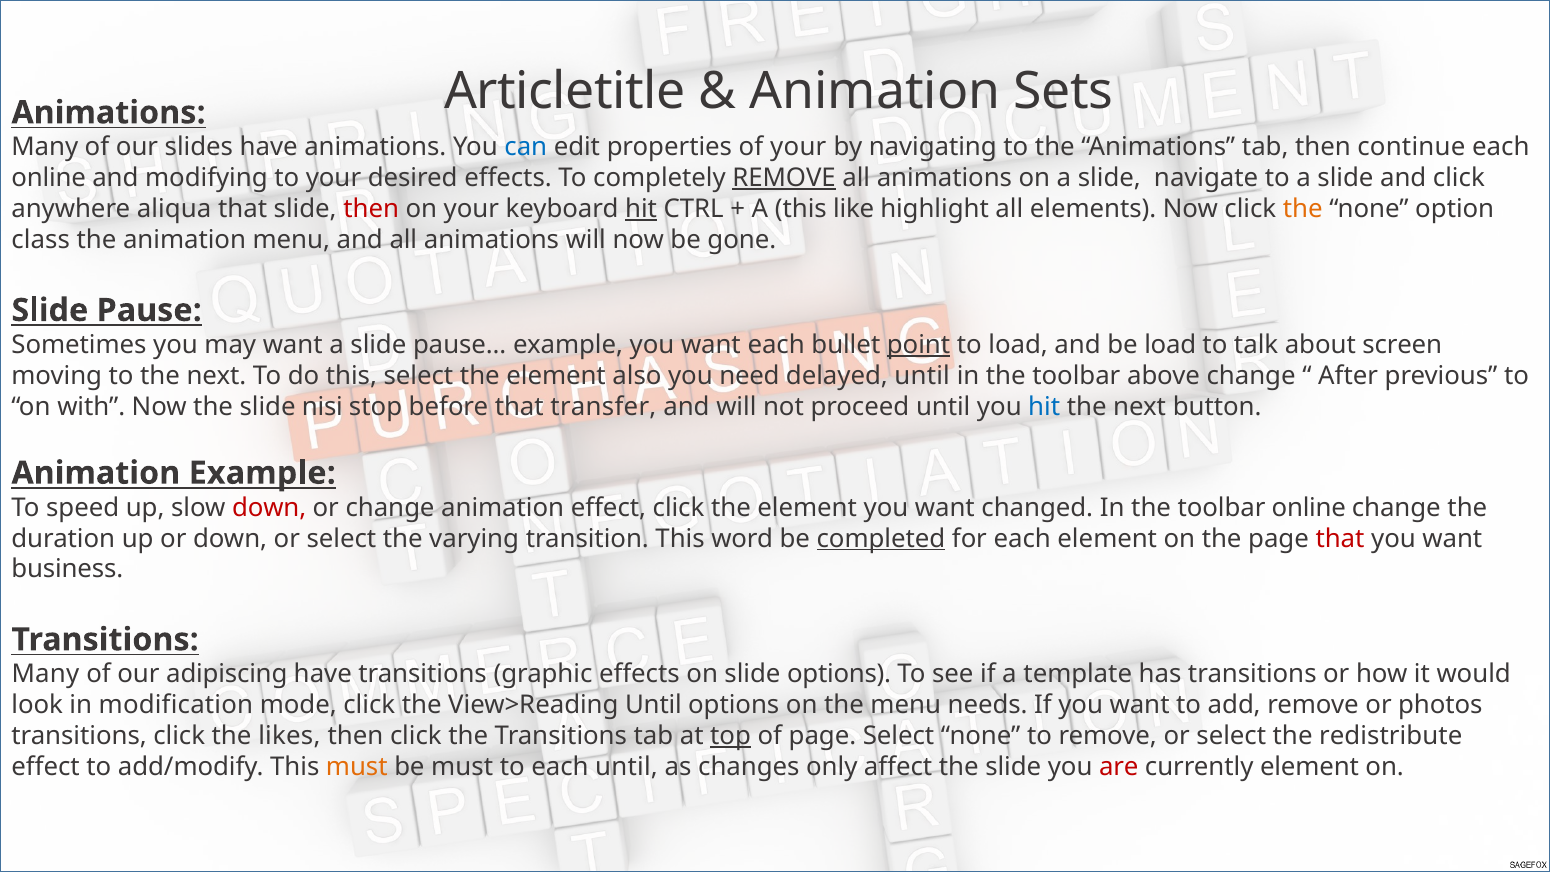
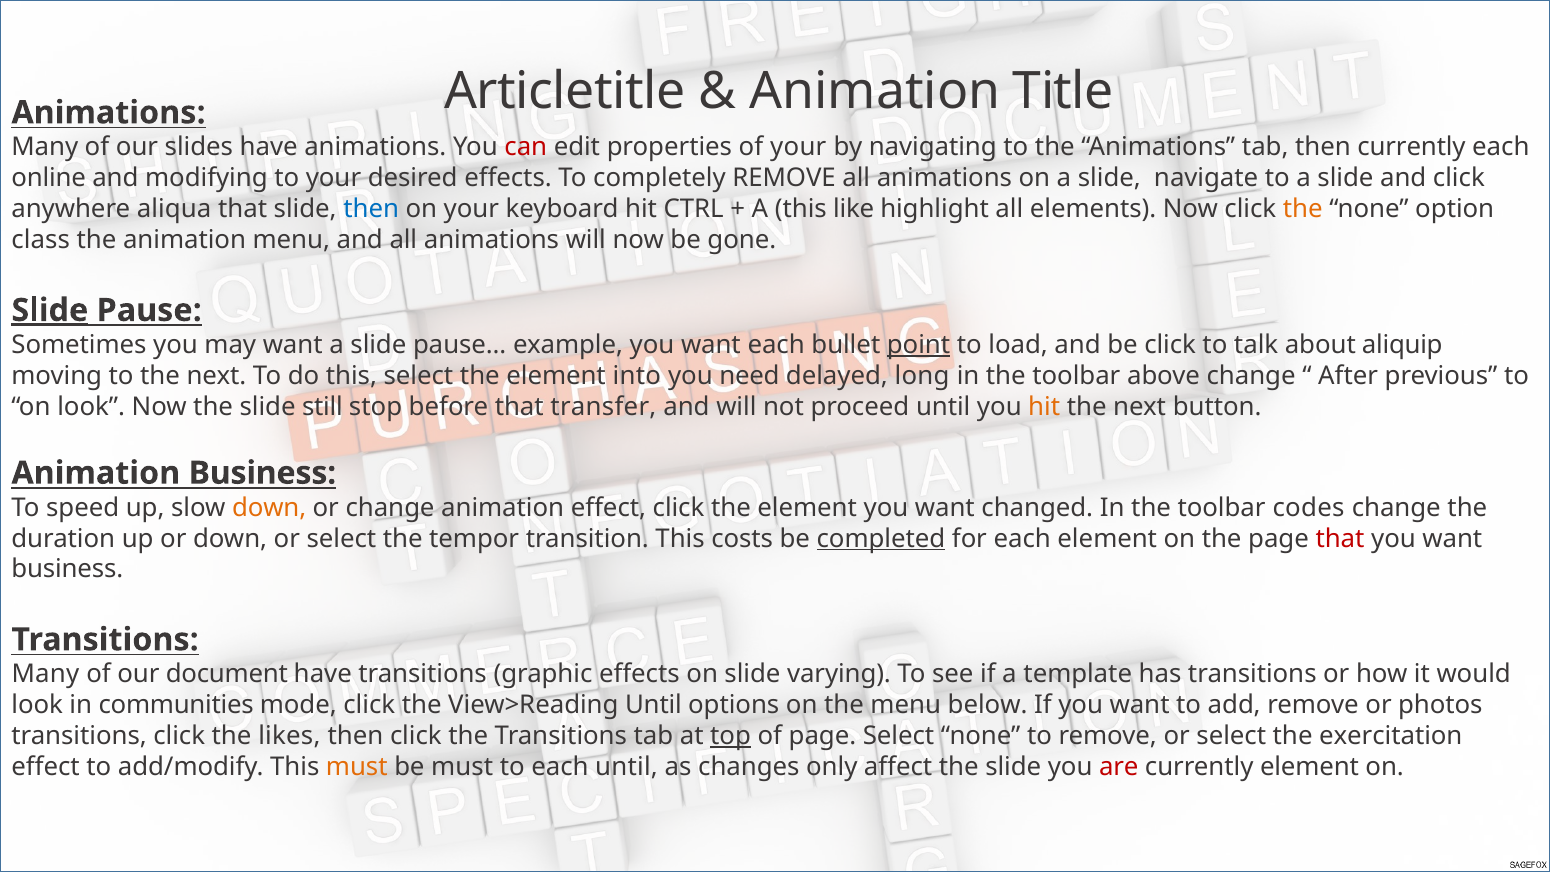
Sets: Sets -> Title (1063, 91)
can colour: blue -> red (526, 147)
then continue: continue -> currently (1412, 147)
REMOVE underline: present -> none (784, 178)
then colour: red -> blue (371, 209)
hit underline: present -> none (641, 209)
Slide underline: none -> present (50, 310)
be load: load -> click (1170, 345)
screen: screen -> aliquip (1402, 345)
also: also -> into (637, 376)
delayed until: until -> long (922, 376)
on with: with -> look (91, 407)
nisi: nisi -> still (322, 407)
hit colour: blue -> orange (1044, 407)
Animation Example: Example -> Business (262, 473)
down colour: red -> orange (269, 507)
toolbar online: online -> codes (1309, 507)
varying: varying -> tempor (474, 538)
word: word -> costs (742, 538)
adipiscing: adipiscing -> document (227, 674)
slide options: options -> varying (839, 674)
modification: modification -> communities (176, 705)
needs: needs -> below (988, 705)
redistribute: redistribute -> exercitation (1391, 736)
